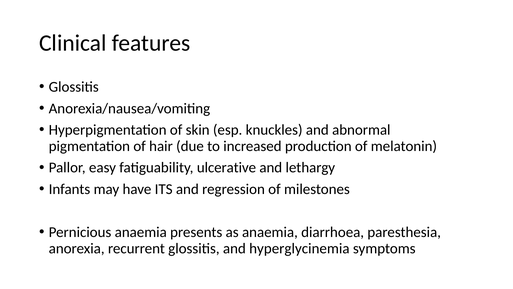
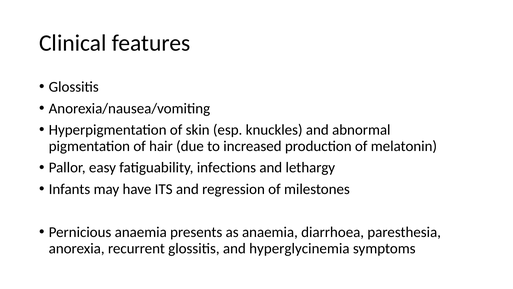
ulcerative: ulcerative -> infections (226, 167)
